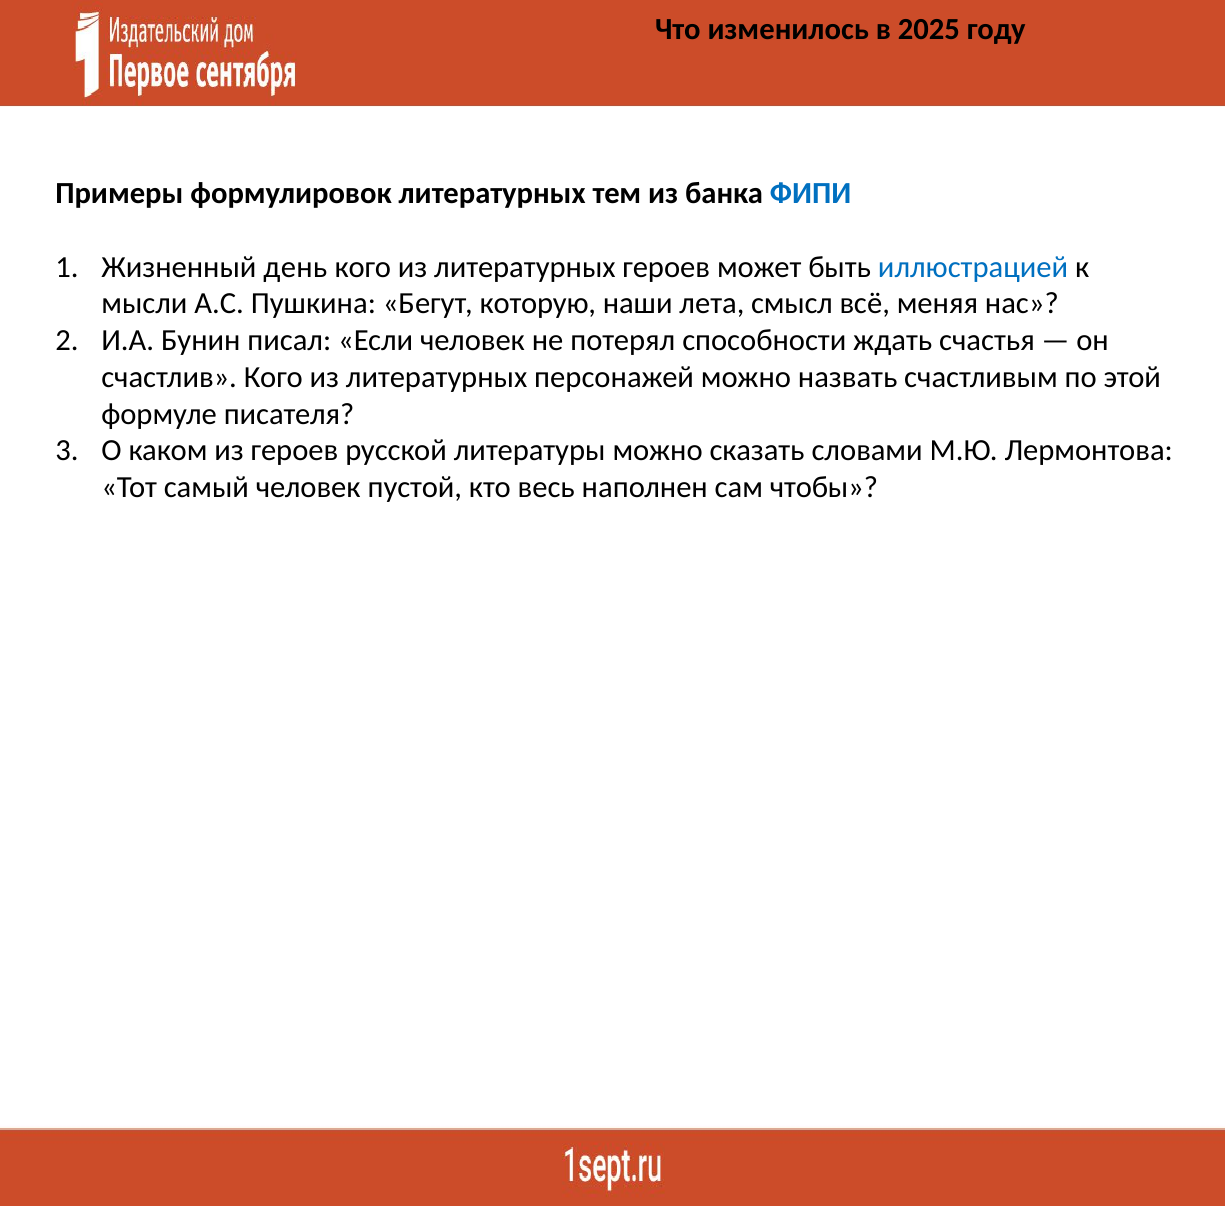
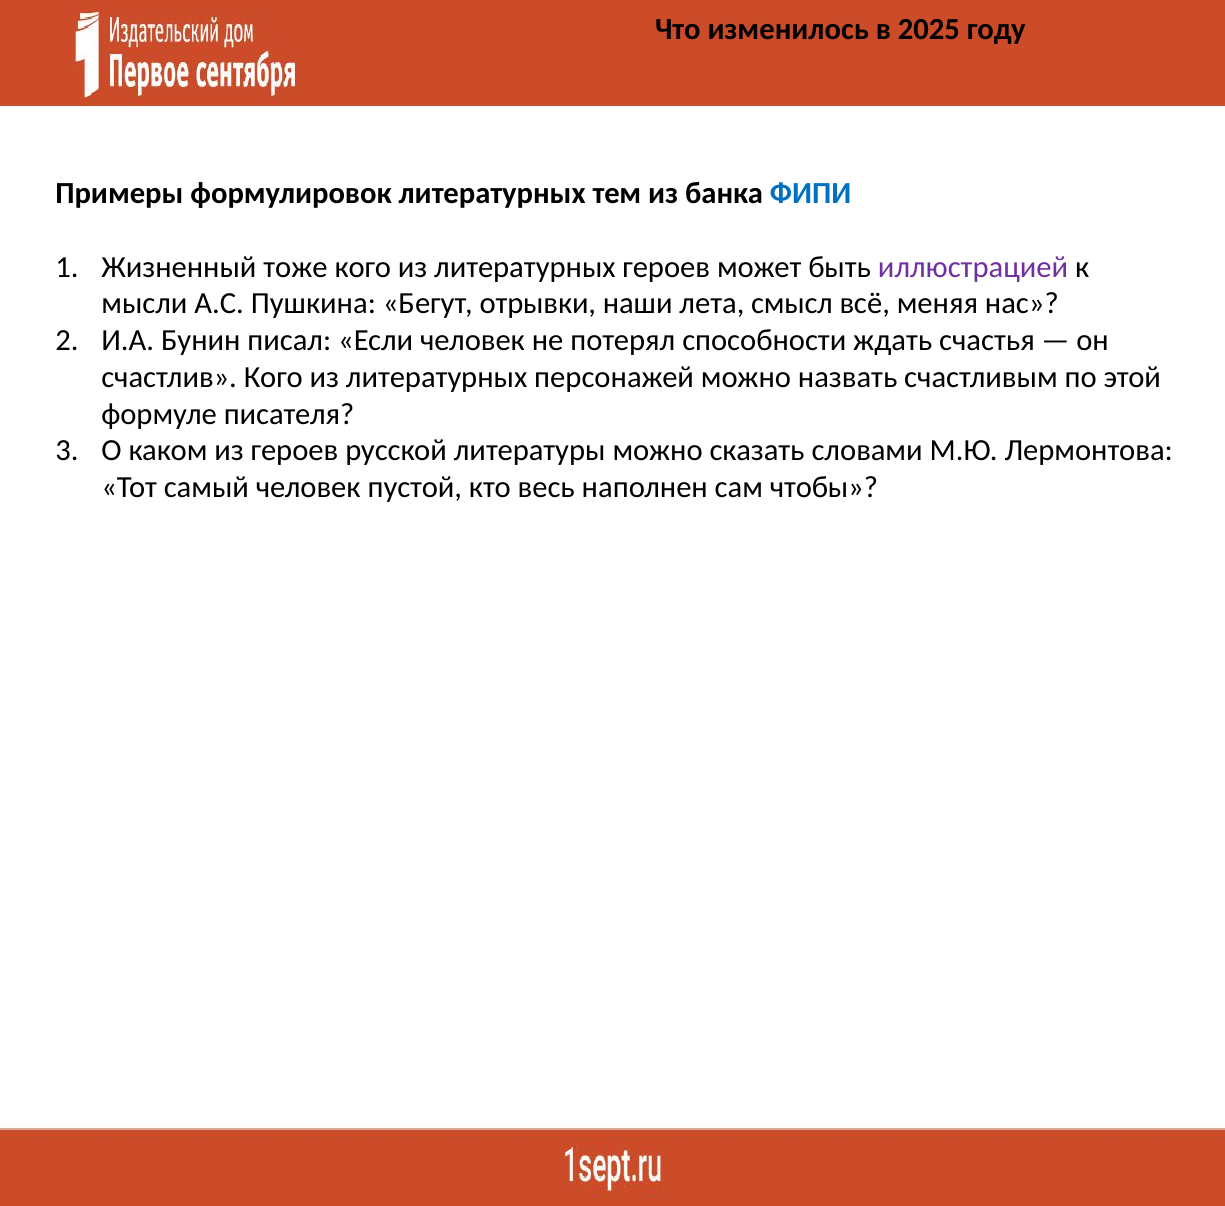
день: день -> тоже (296, 267)
иллюстрацией colour: blue -> purple (973, 267)
которую: которую -> отрывки (538, 304)
